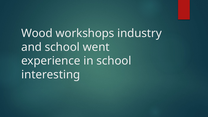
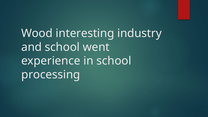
workshops: workshops -> interesting (85, 33)
interesting: interesting -> processing (51, 75)
